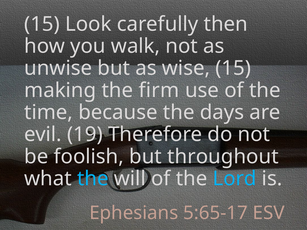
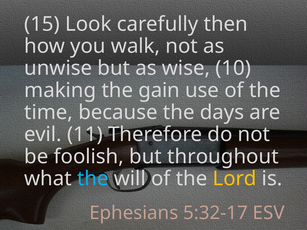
wise 15: 15 -> 10 (233, 68)
firm: firm -> gain (159, 90)
19: 19 -> 11 (85, 135)
Lord colour: light blue -> yellow (235, 179)
5:65-17: 5:65-17 -> 5:32-17 (216, 213)
